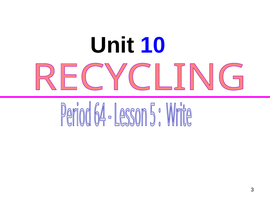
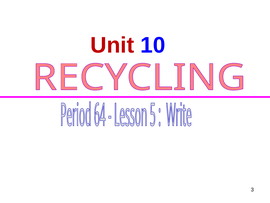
Unit colour: black -> red (112, 45)
